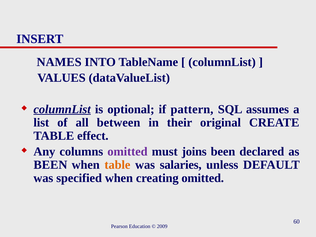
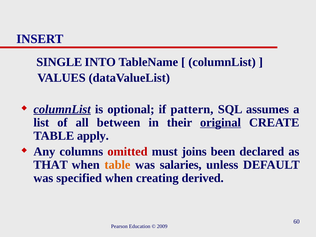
NAMES: NAMES -> SINGLE (59, 62)
original underline: none -> present (220, 122)
effect: effect -> apply (93, 136)
omitted colour: purple -> red (127, 151)
BEEN: BEEN -> THAT (51, 165)
creating omitted: omitted -> derived (203, 178)
